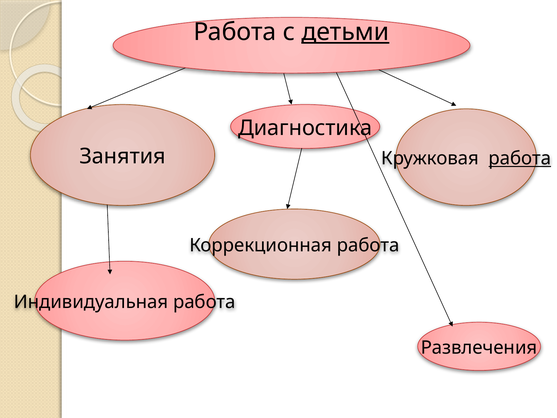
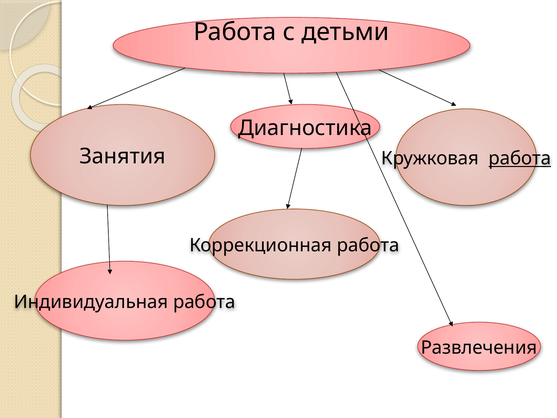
детьми underline: present -> none (345, 32)
